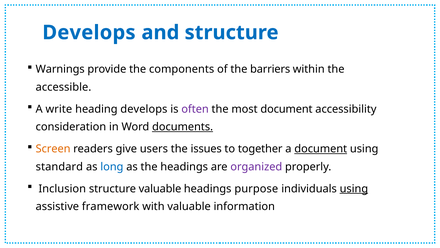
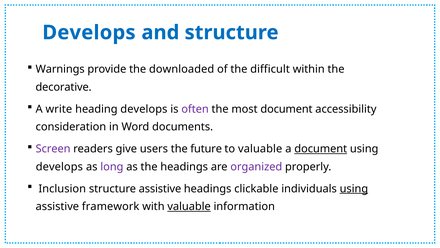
components: components -> downloaded (182, 69)
barriers: barriers -> difficult (270, 69)
accessible: accessible -> decorative (64, 87)
documents underline: present -> none (183, 127)
Screen colour: orange -> purple (53, 149)
issues: issues -> future (206, 149)
to together: together -> valuable (260, 149)
standard: standard -> develops (59, 166)
long colour: blue -> purple (112, 166)
structure valuable: valuable -> assistive (160, 188)
purpose: purpose -> clickable (256, 188)
valuable underline: none -> present (189, 206)
